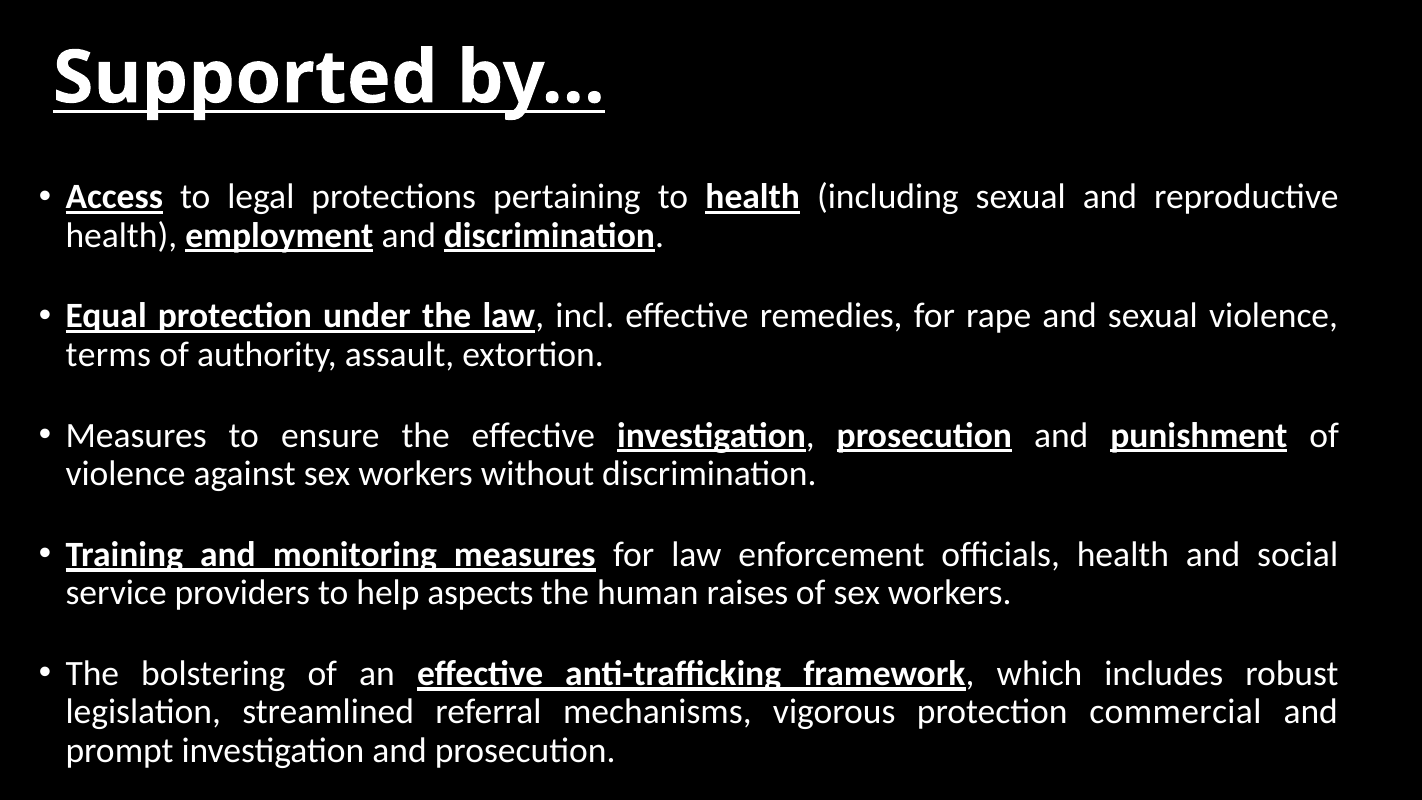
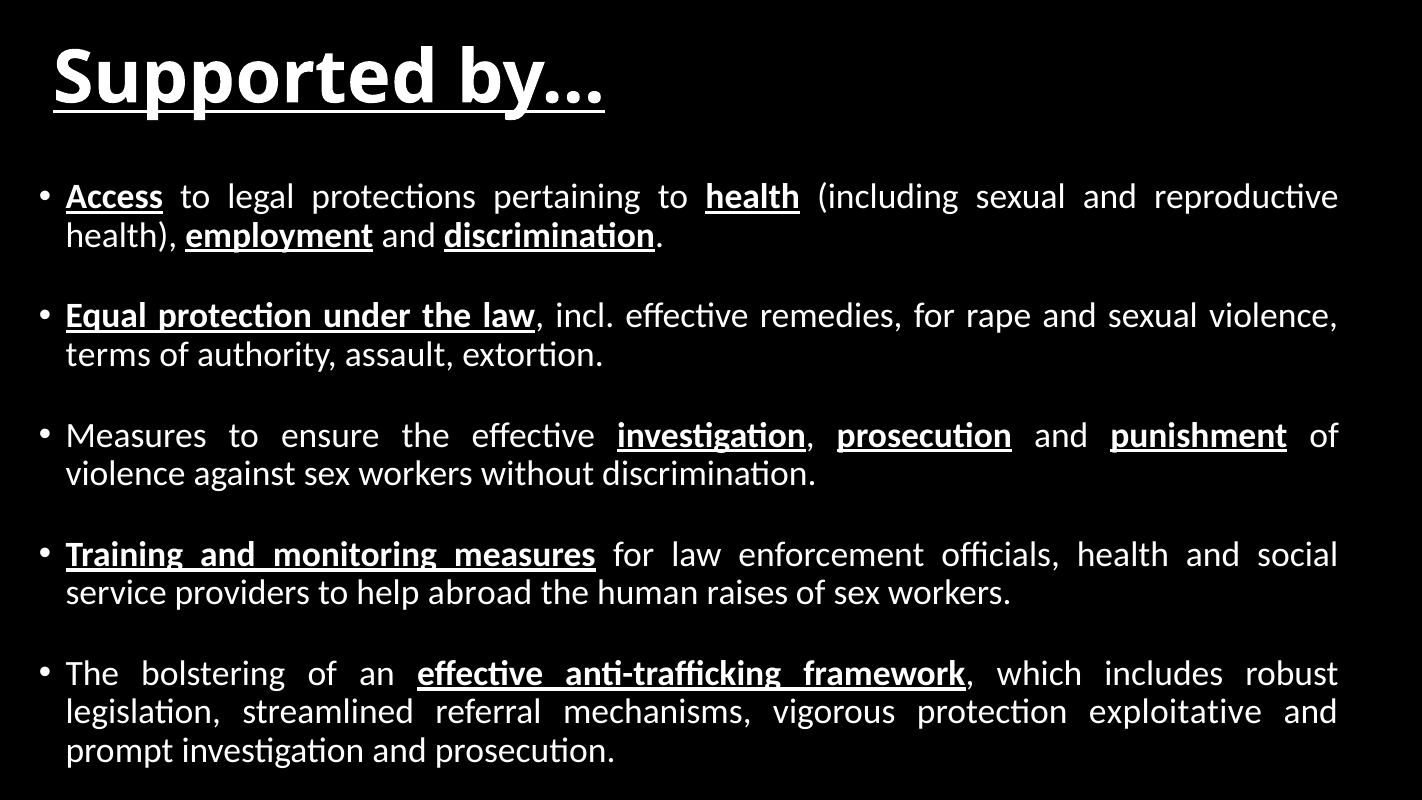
aspects: aspects -> abroad (480, 593)
commercial: commercial -> exploitative (1175, 712)
